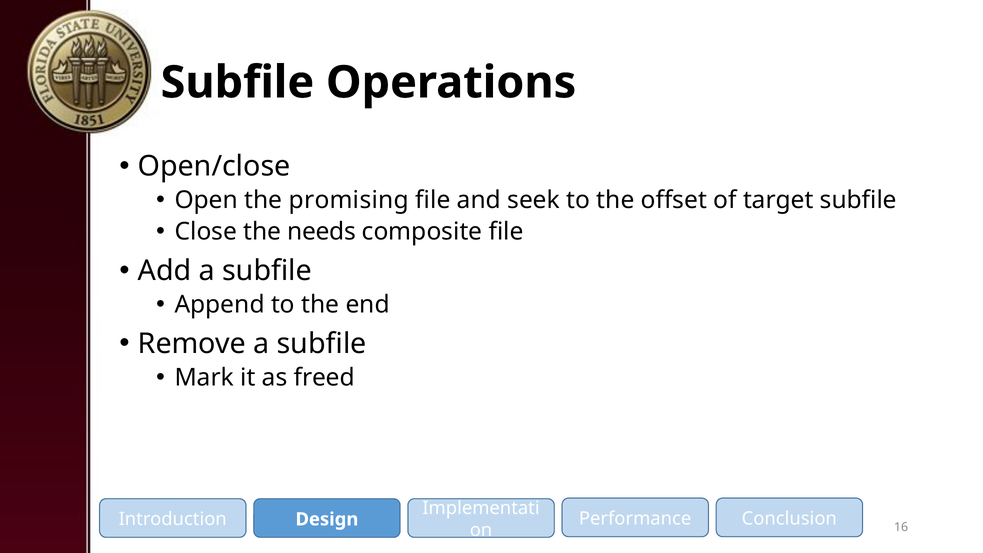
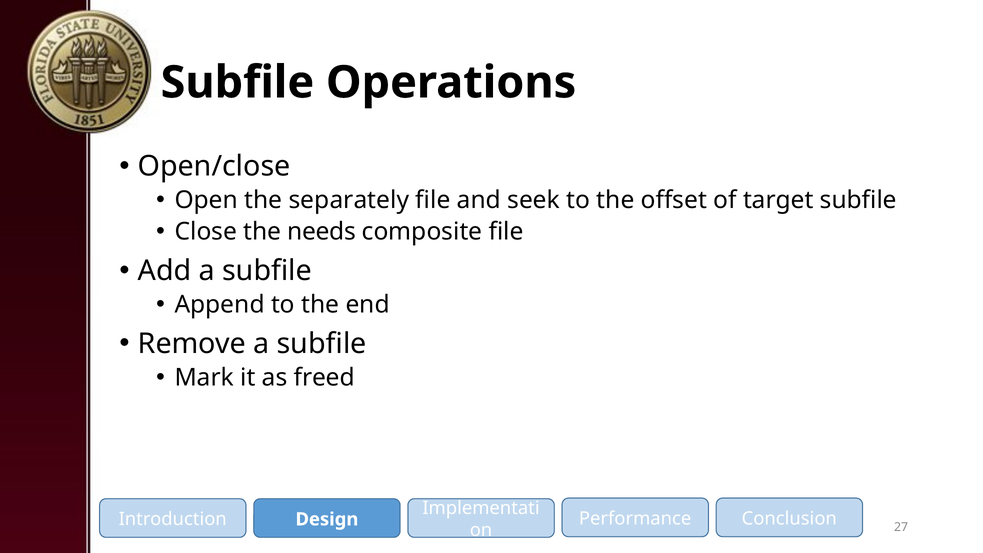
promising: promising -> separately (349, 200)
16: 16 -> 27 (901, 527)
